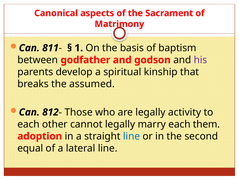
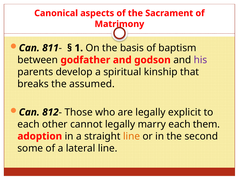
activity: activity -> explicit (185, 112)
line colour: blue -> orange (132, 136)
equal: equal -> some (30, 148)
